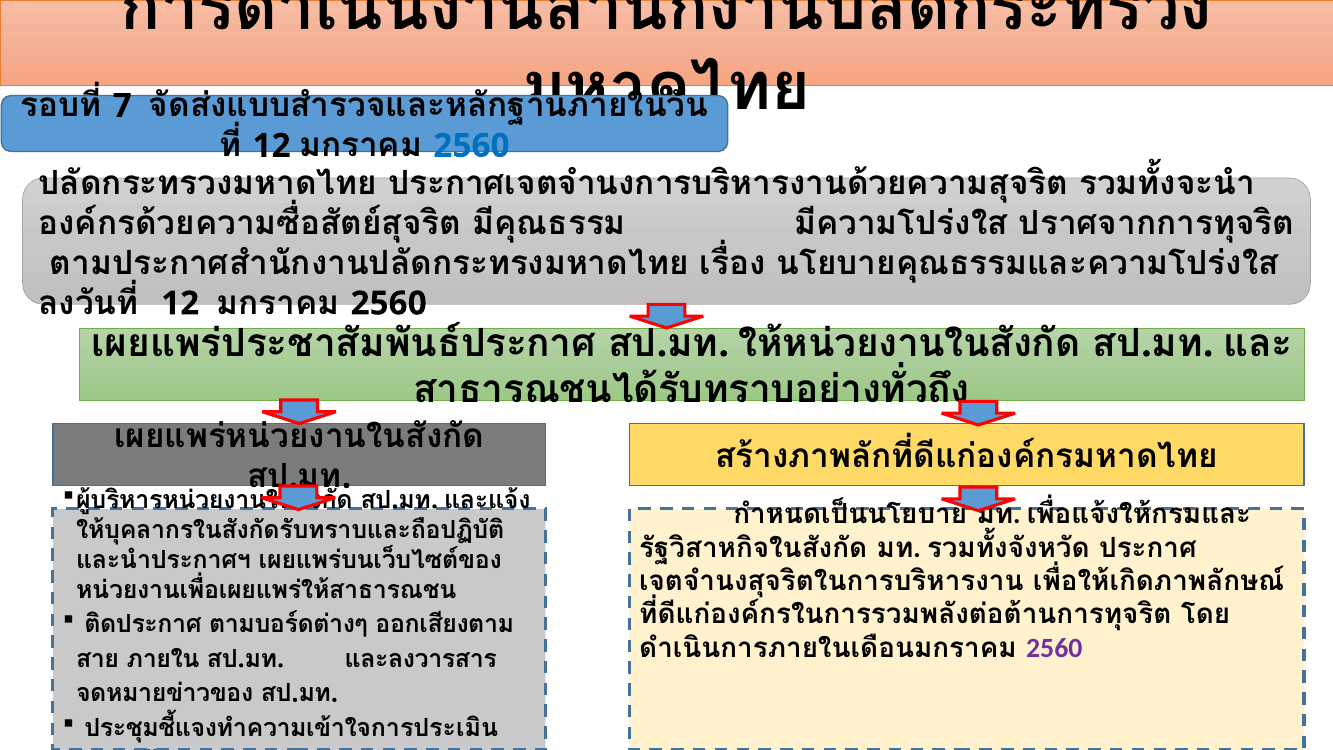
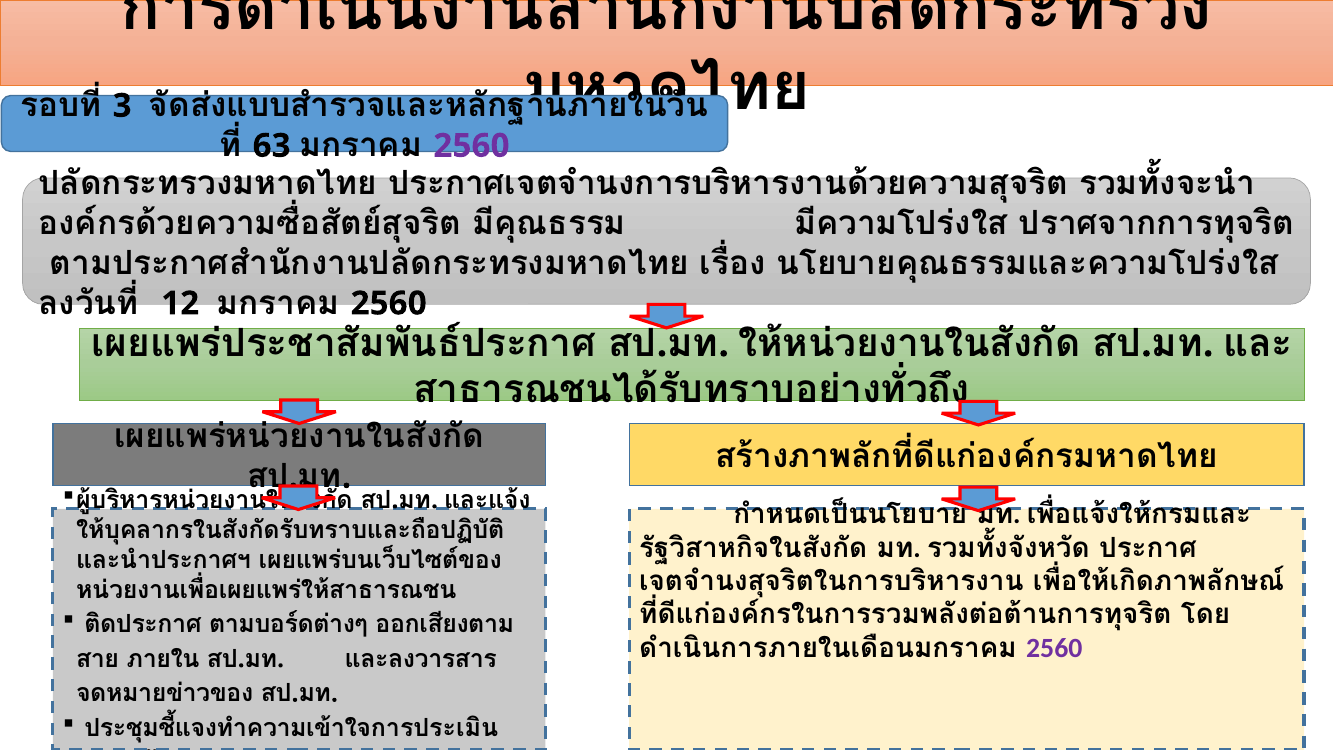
7: 7 -> 3 (122, 106)
12: 12 -> 63 (272, 146)
2560 colour: blue -> purple (471, 146)
